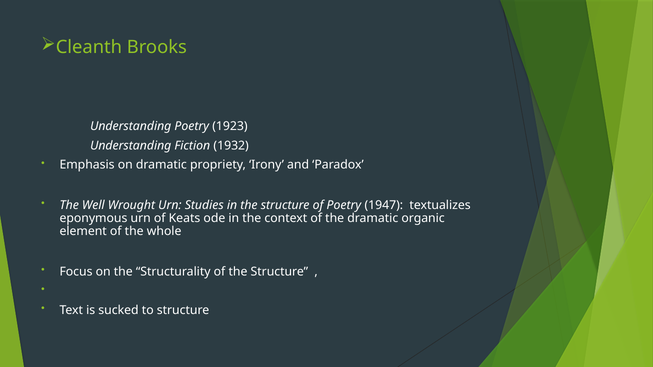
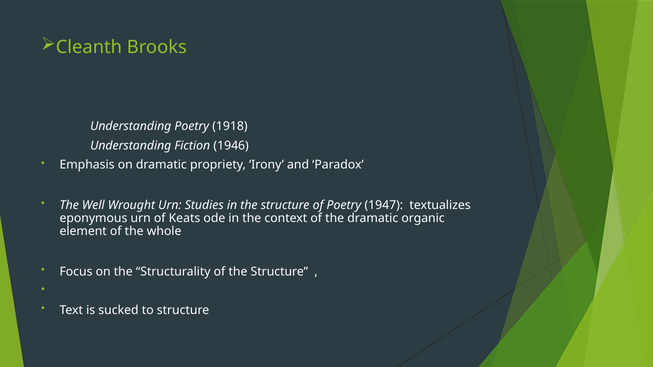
1923: 1923 -> 1918 (230, 126)
1932: 1932 -> 1946 (231, 146)
